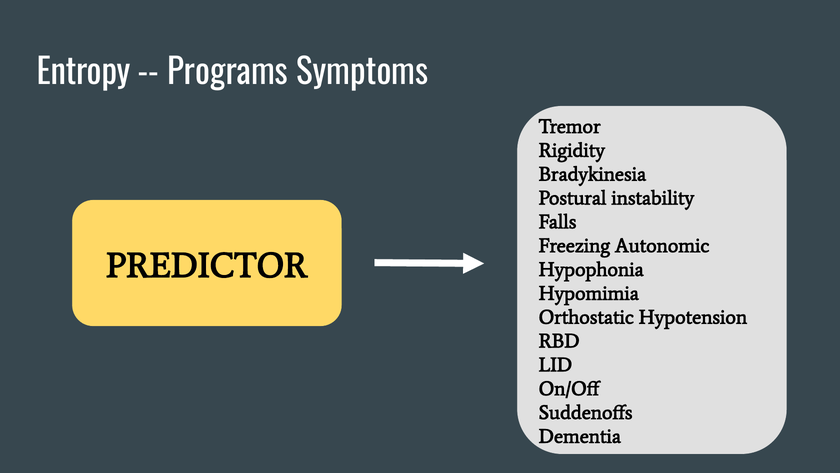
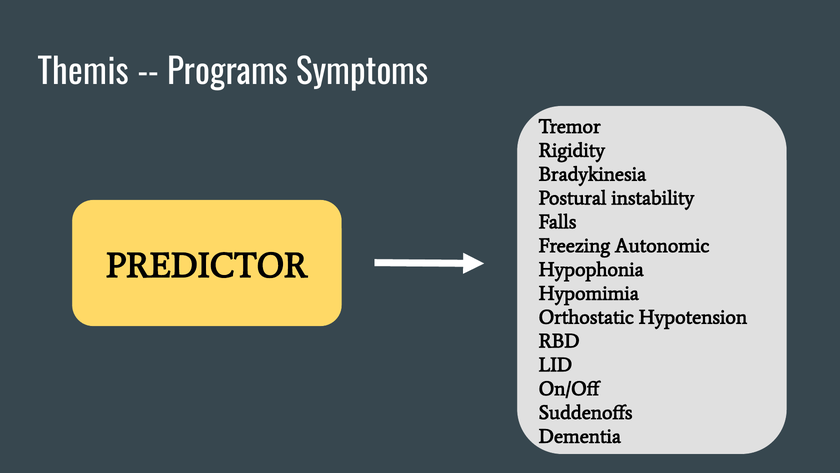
Entropy: Entropy -> Themis (83, 73)
